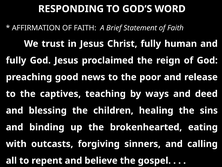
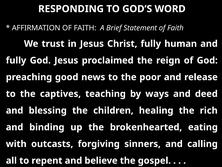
sins: sins -> rich (209, 110)
